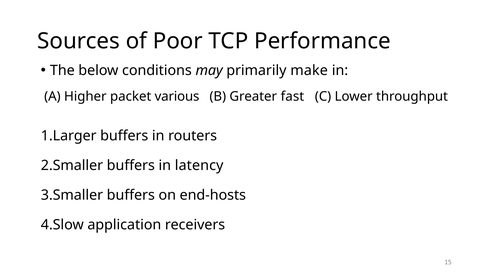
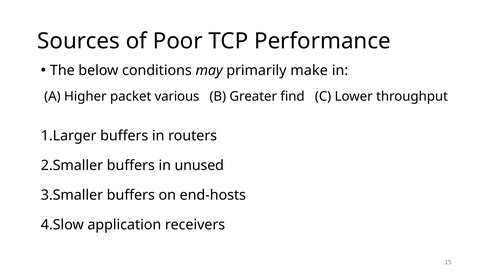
fast: fast -> find (293, 96)
latency: latency -> unused (199, 165)
